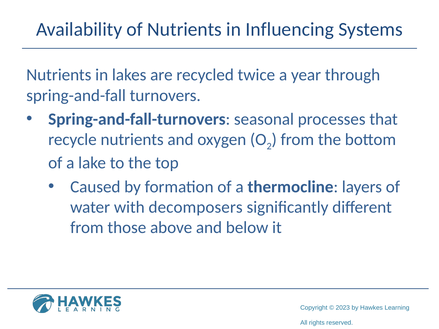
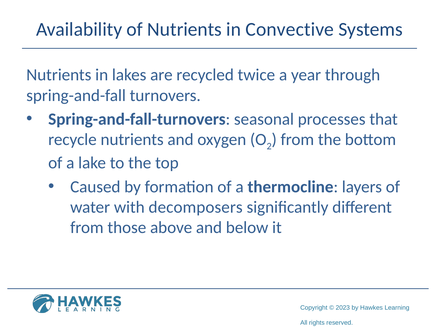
Influencing: Influencing -> Convective (290, 30)
